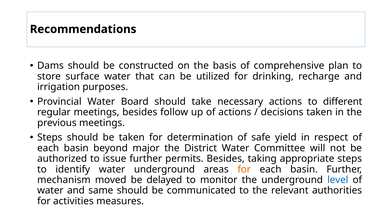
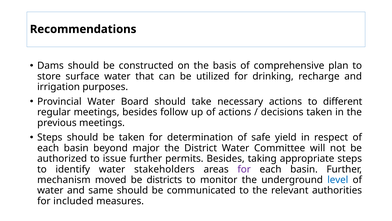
water underground: underground -> stakeholders (164, 169)
for colour: orange -> purple (244, 169)
delayed: delayed -> districts (164, 179)
activities: activities -> included (73, 201)
